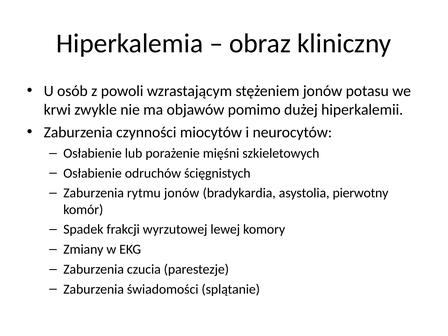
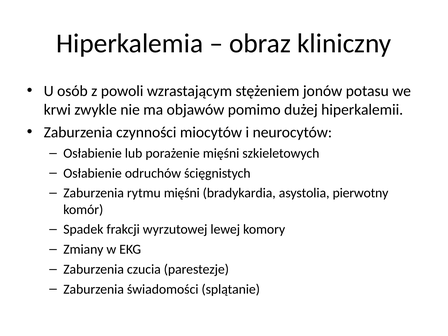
rytmu jonów: jonów -> mięśni (182, 193)
